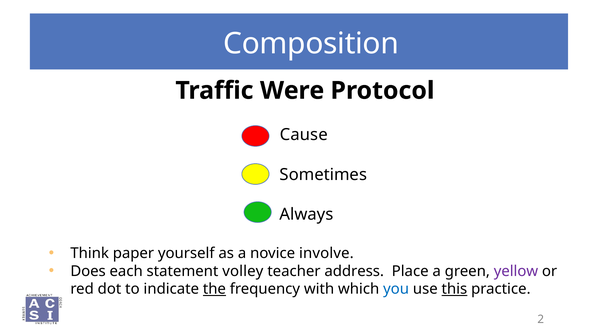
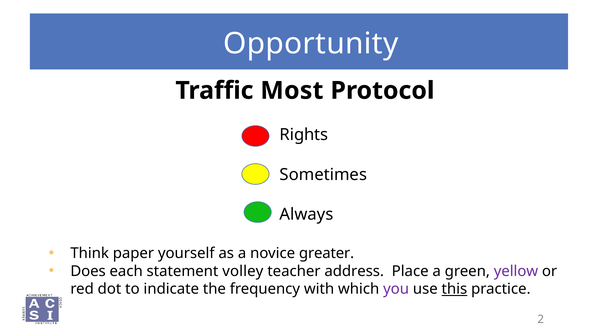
Composition: Composition -> Opportunity (311, 44)
Were: Were -> Most (292, 91)
Cause: Cause -> Rights (304, 135)
involve: involve -> greater (327, 254)
the underline: present -> none (214, 289)
you colour: blue -> purple (396, 289)
